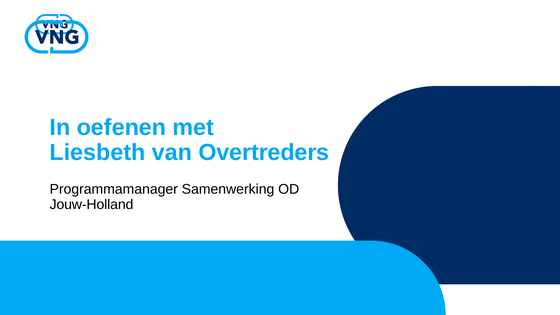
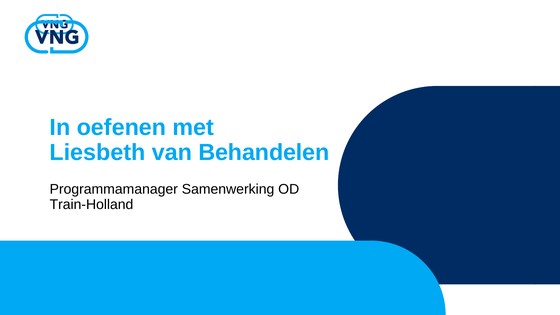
Overtreders: Overtreders -> Behandelen (264, 153)
Jouw-Holland: Jouw-Holland -> Train-Holland (91, 204)
